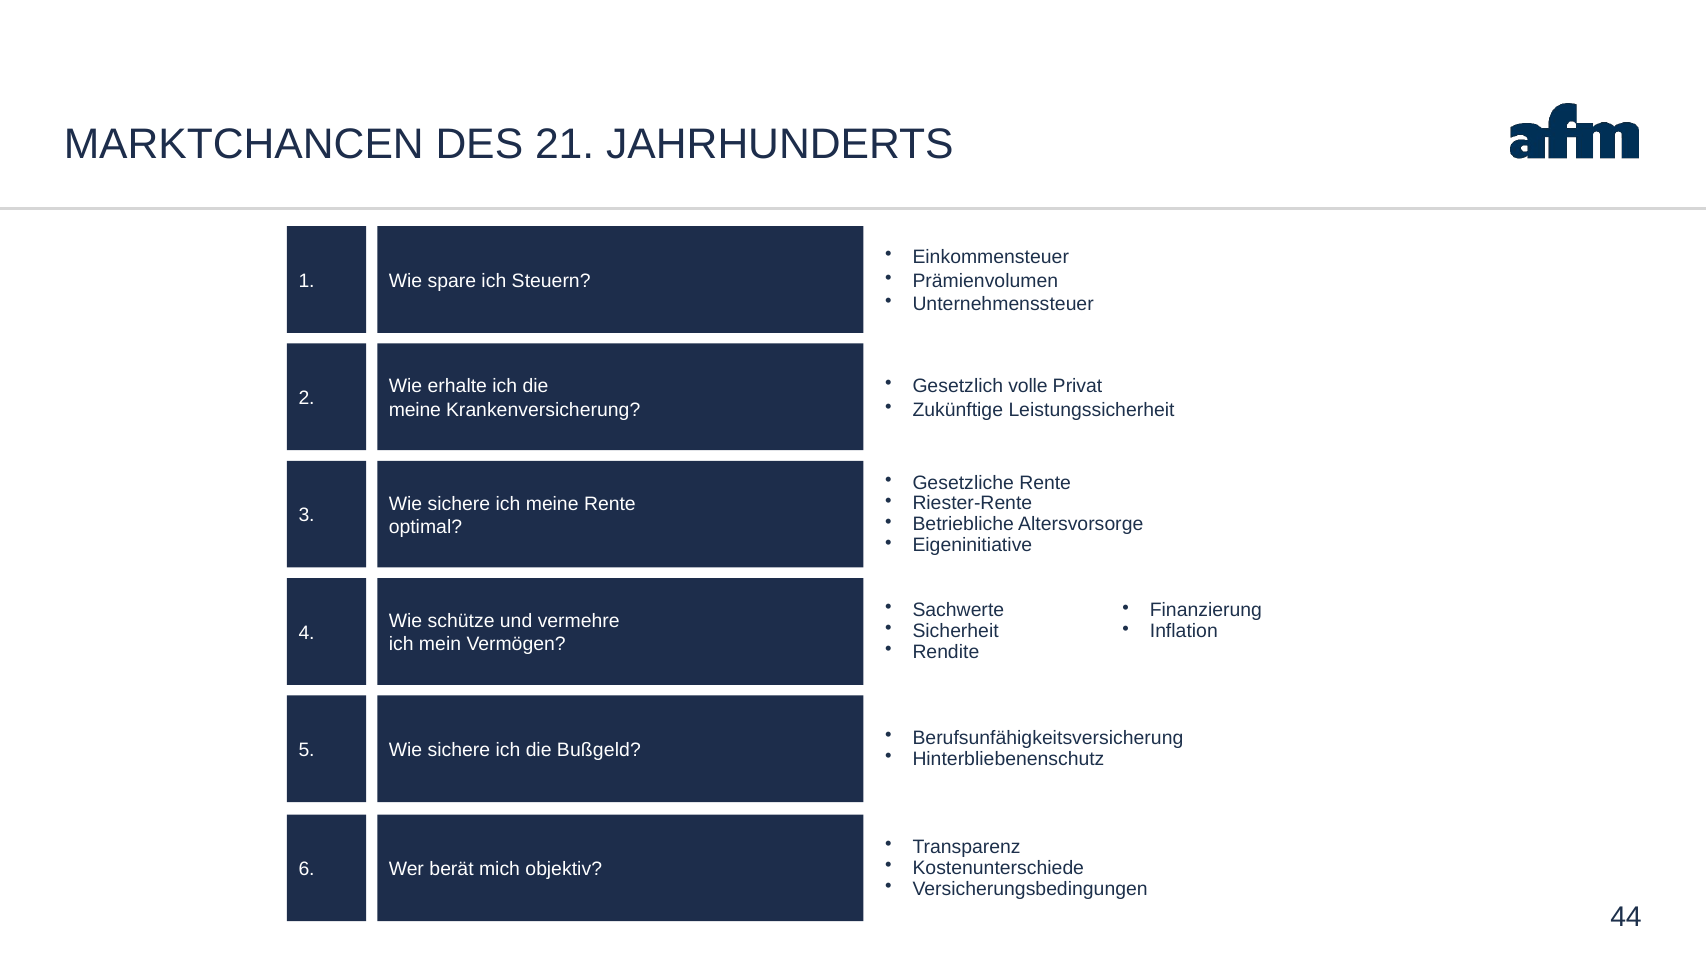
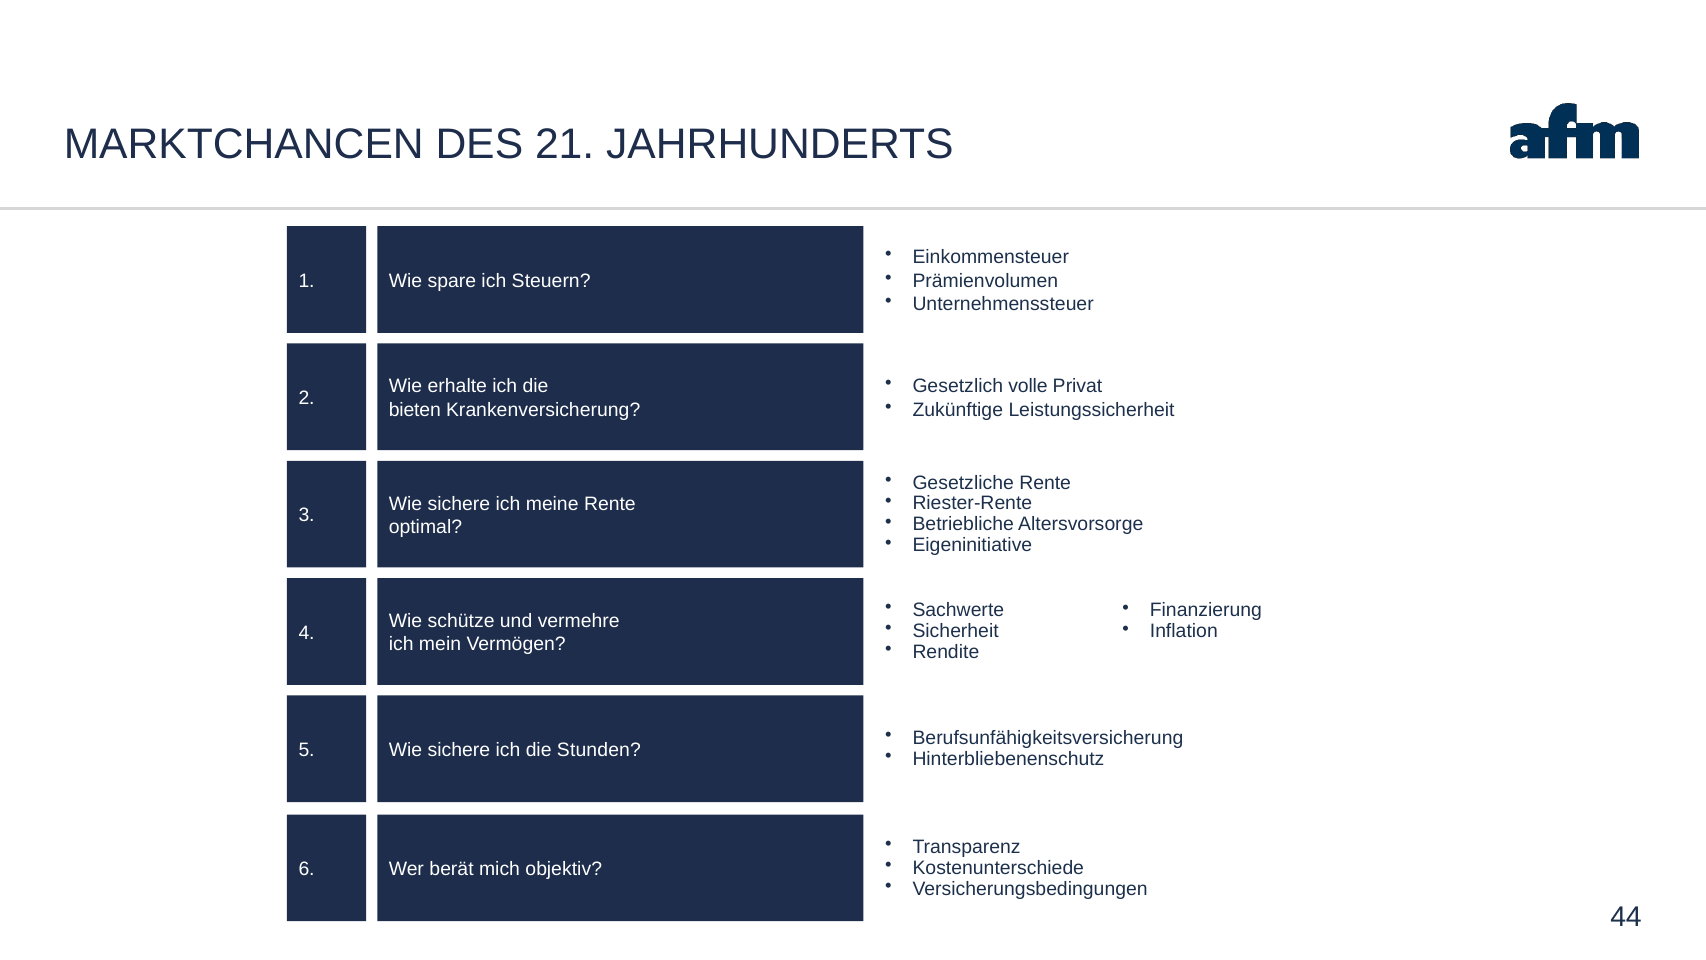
meine: meine -> bieten (415, 410)
Bußgeld: Bußgeld -> Stunden (599, 750)
